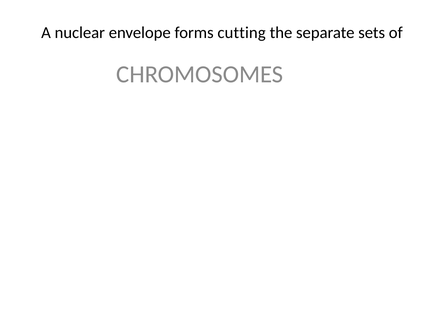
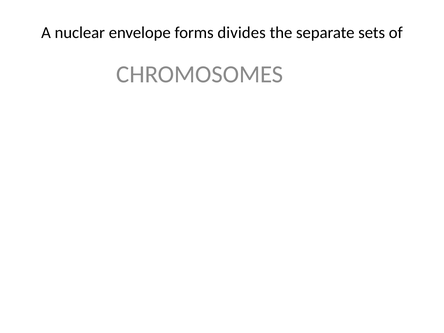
cutting: cutting -> divides (242, 33)
